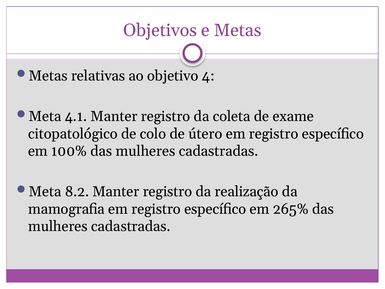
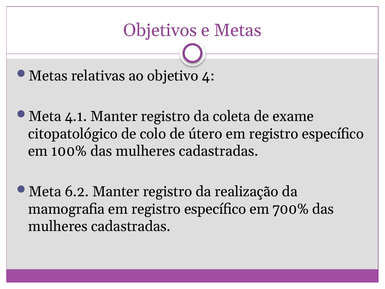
8.2: 8.2 -> 6.2 (77, 191)
265%: 265% -> 700% (291, 209)
